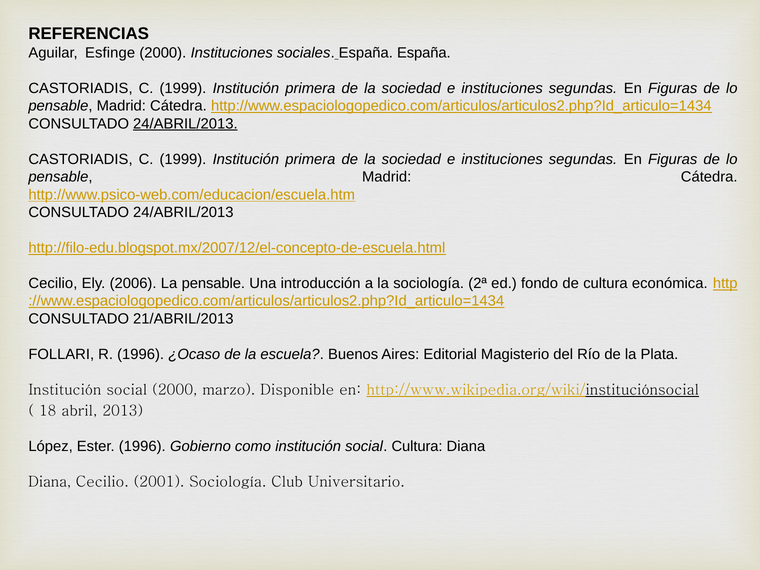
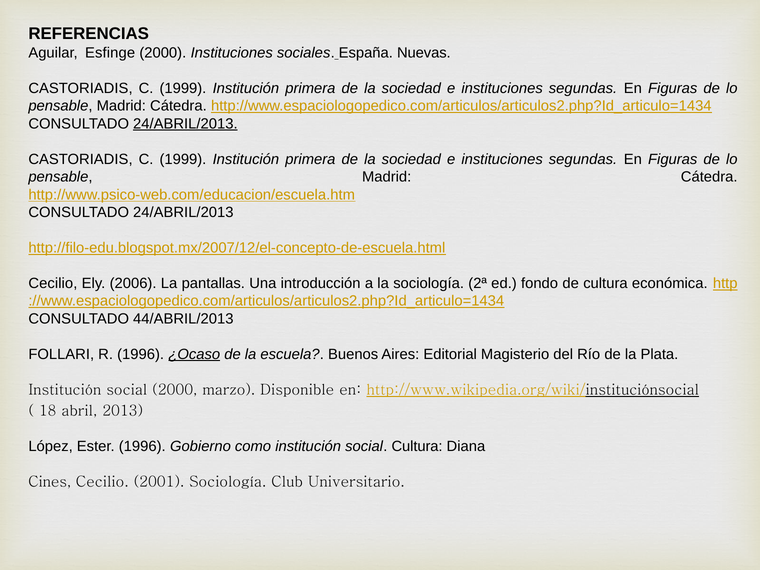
España España: España -> Nuevas (424, 53)
La pensable: pensable -> pantallas (213, 283)
21/ABRIL/2013: 21/ABRIL/2013 -> 44/ABRIL/2013 (183, 319)
¿Ocaso underline: none -> present (194, 354)
Diana: Diana -> Cines (50, 482)
